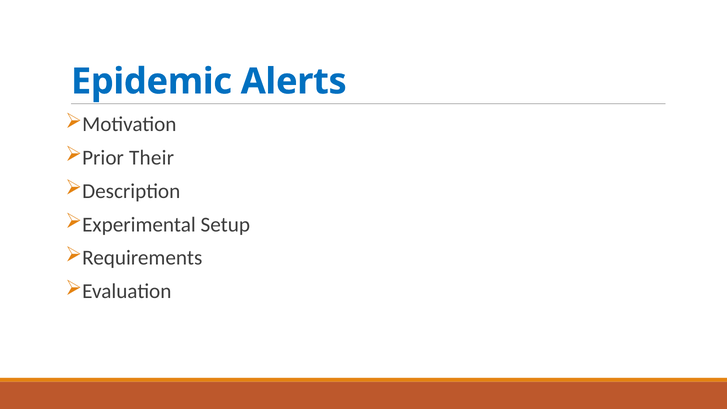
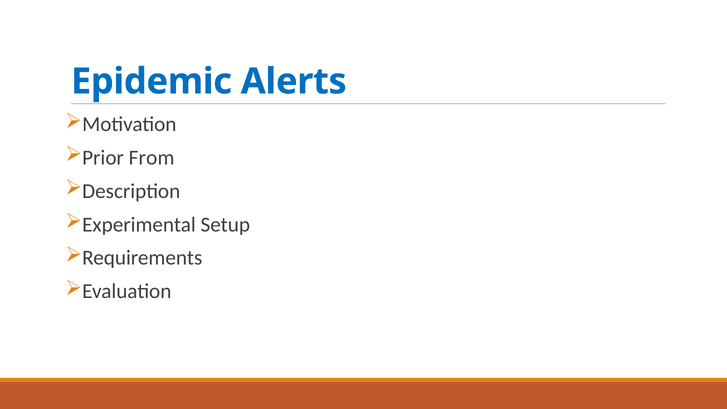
Their: Their -> From (152, 158)
